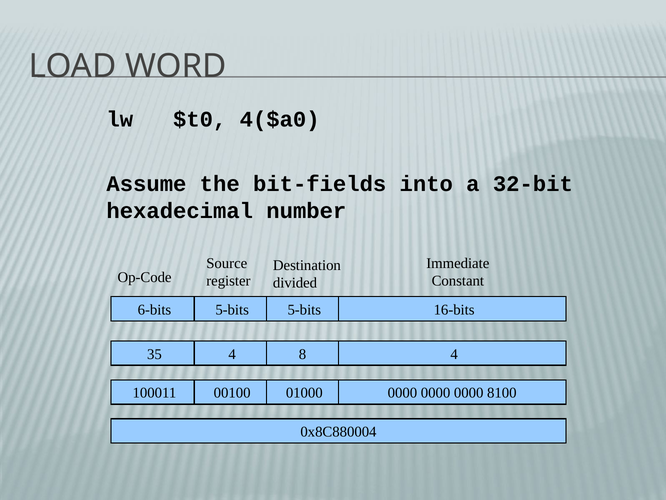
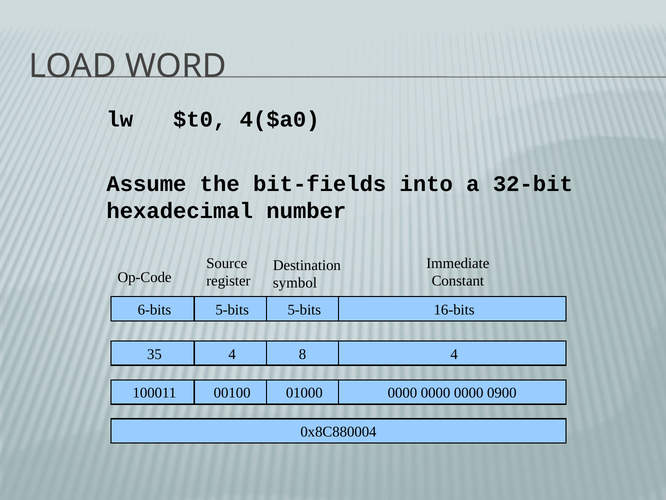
divided: divided -> symbol (295, 283)
8100: 8100 -> 0900 (502, 393)
